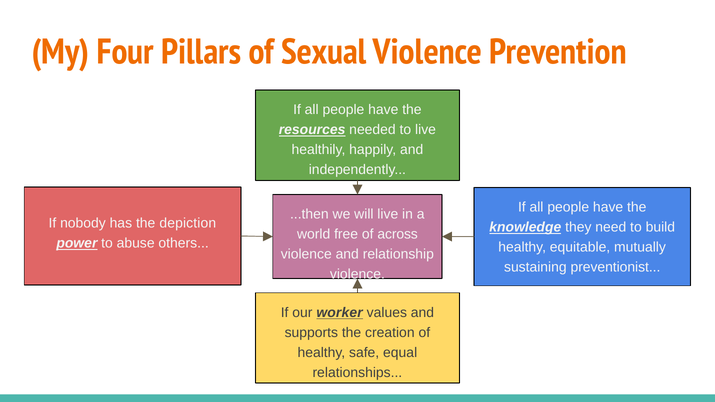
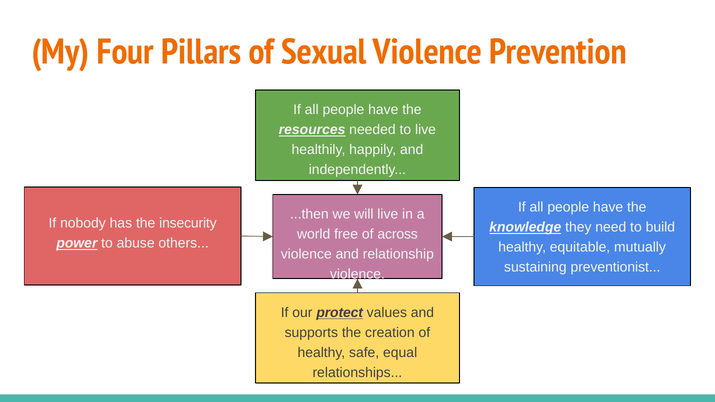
depiction: depiction -> insecurity (188, 224)
worker: worker -> protect (340, 313)
